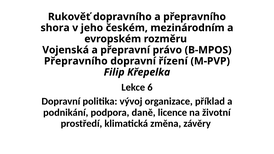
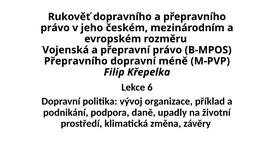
shora: shora -> právo (55, 28)
řízení: řízení -> méně (173, 61)
licence: licence -> upadly (172, 113)
